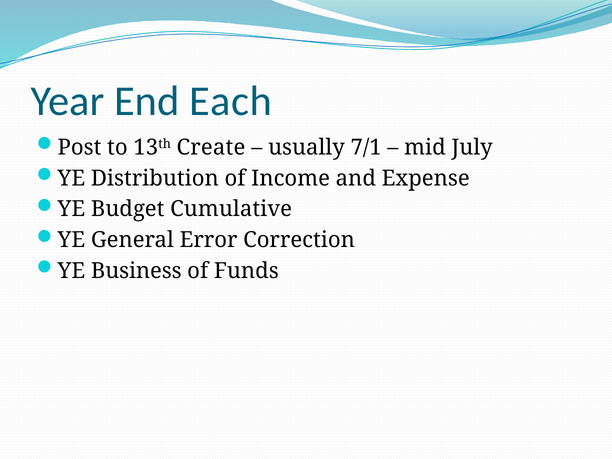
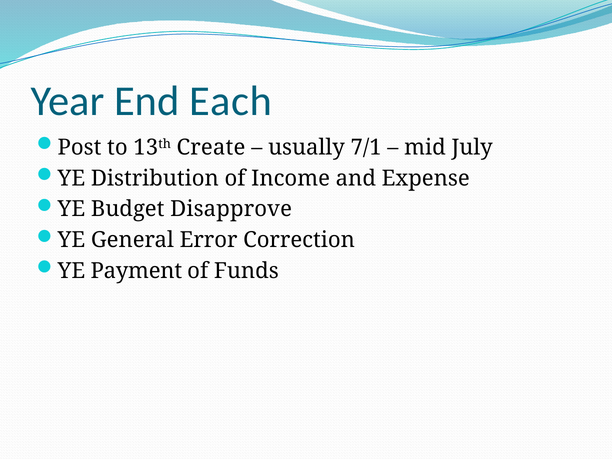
Cumulative: Cumulative -> Disapprove (231, 209)
Business: Business -> Payment (136, 271)
